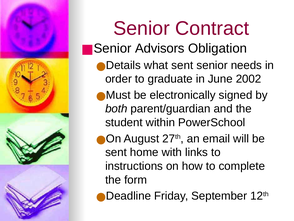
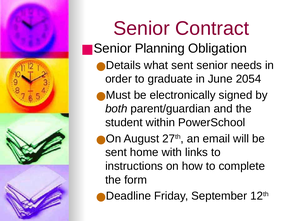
Advisors: Advisors -> Planning (160, 48)
2002: 2002 -> 2054 (249, 79)
